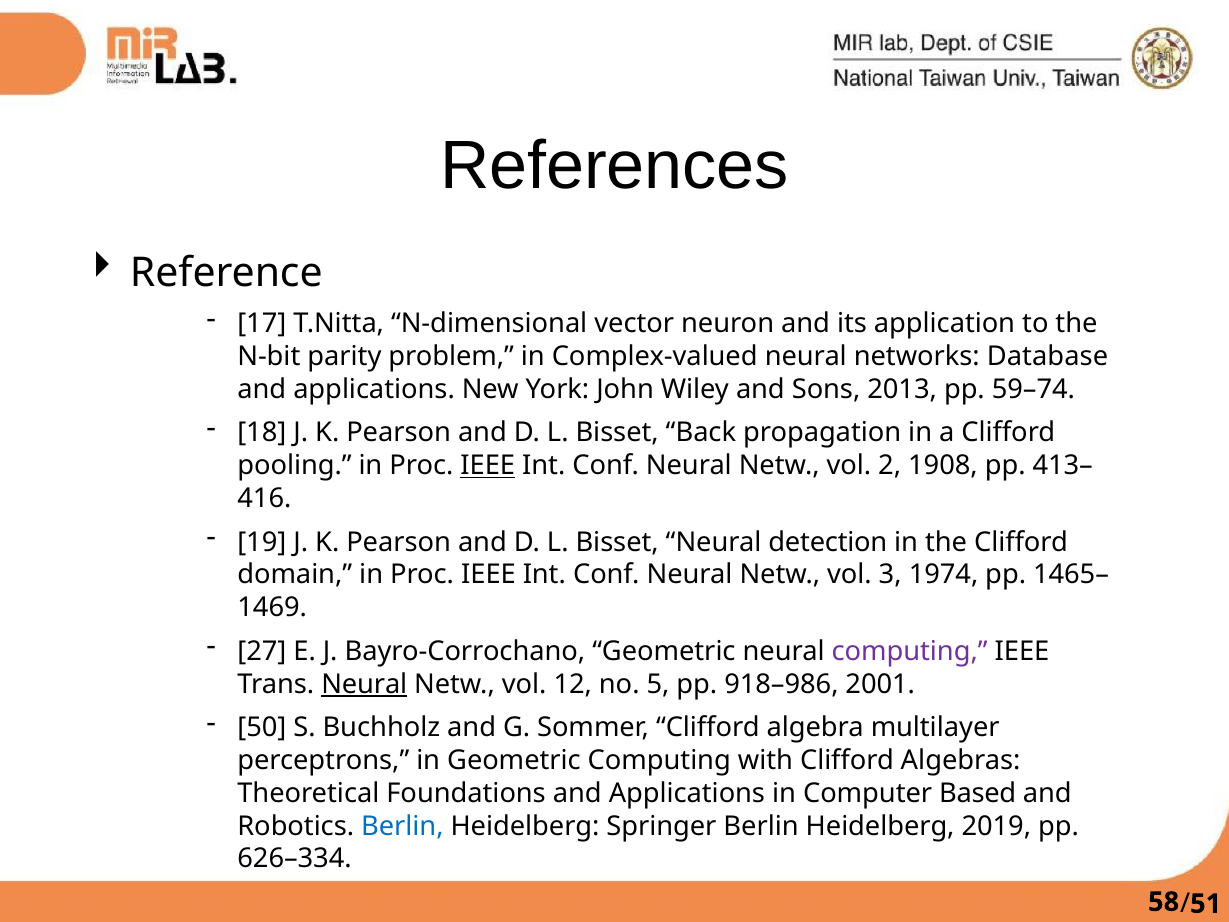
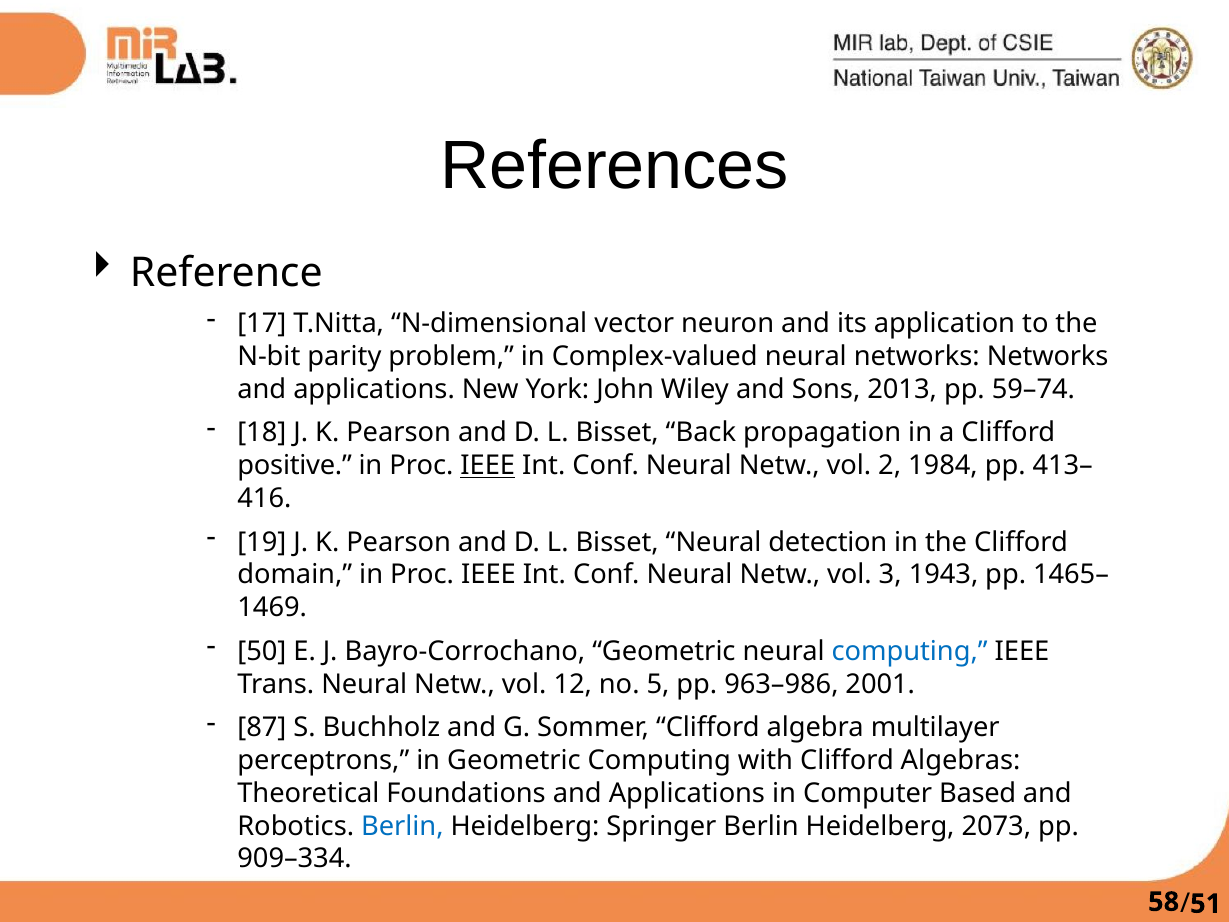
networks Database: Database -> Networks (1048, 356)
pooling: pooling -> positive (295, 465)
1908: 1908 -> 1984 (943, 465)
1974: 1974 -> 1943 (944, 575)
27: 27 -> 50 (262, 651)
computing colour: purple -> blue (910, 651)
Neural underline: present -> none (364, 684)
918–986: 918–986 -> 963–986 (781, 684)
50: 50 -> 87 (262, 728)
2019: 2019 -> 2073 (996, 826)
626–334: 626–334 -> 909–334 (295, 859)
